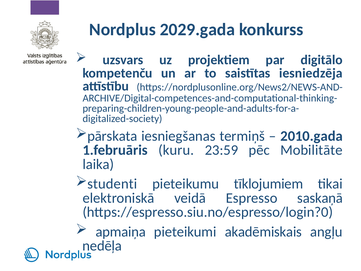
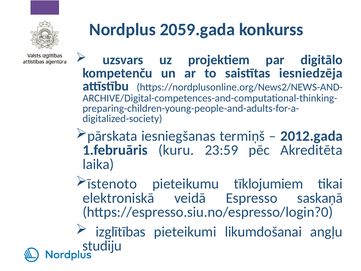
2029.gada: 2029.gada -> 2059.gada (197, 29)
2010.gada: 2010.gada -> 2012.gada (312, 136)
Mobilitāte: Mobilitāte -> Akreditēta (311, 150)
studenti: studenti -> īstenoto (112, 184)
apmaiņa: apmaiņa -> izglītības (121, 232)
akadēmiskais: akadēmiskais -> likumdošanai (263, 232)
nedēļa: nedēļa -> studiju (102, 246)
